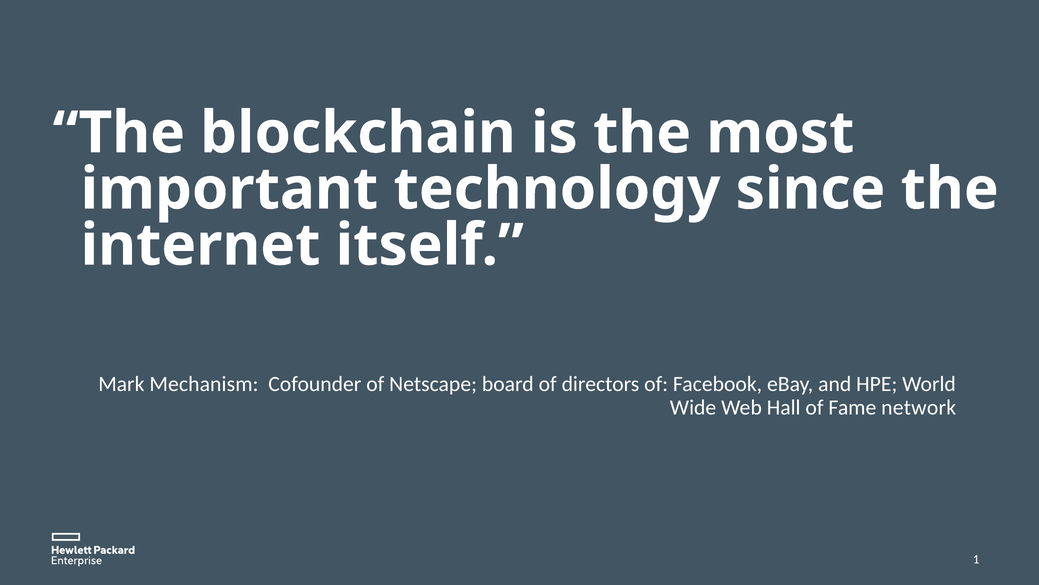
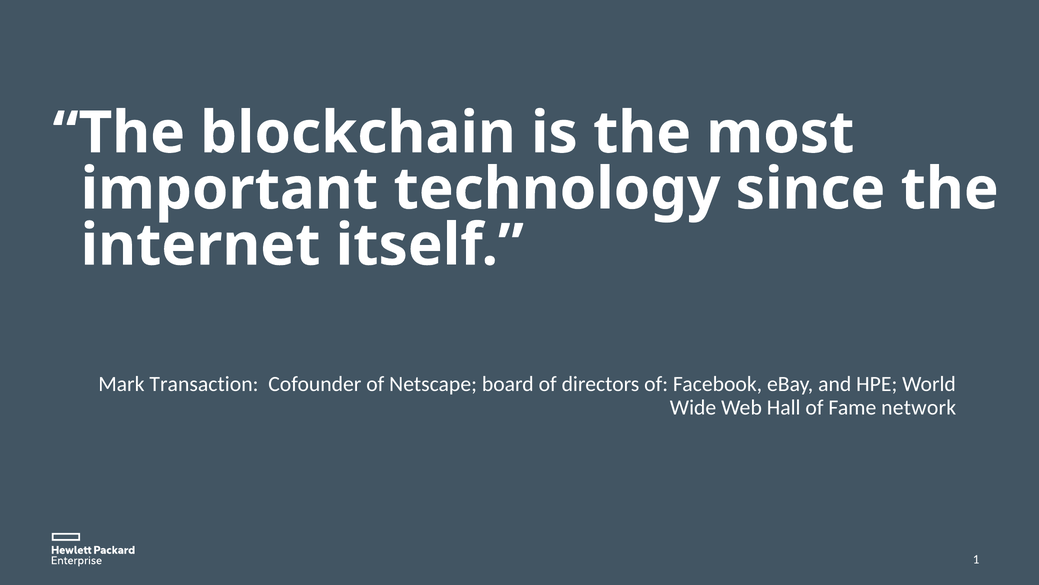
Mechanism: Mechanism -> Transaction (204, 384)
